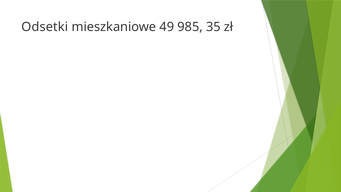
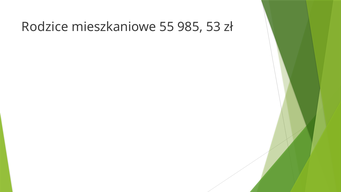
Odsetki: Odsetki -> Rodzice (45, 27)
49: 49 -> 55 (167, 27)
35: 35 -> 53 (213, 27)
